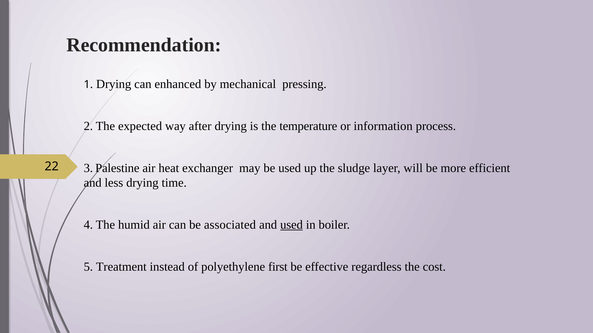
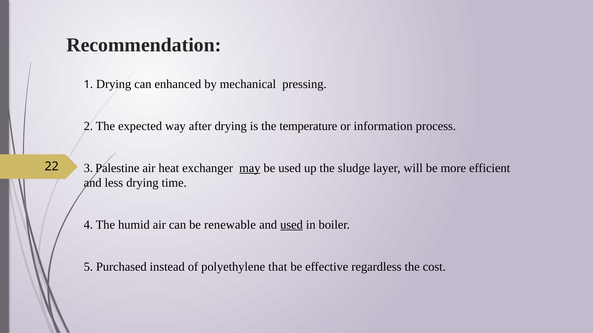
may underline: none -> present (250, 168)
associated: associated -> renewable (230, 225)
Treatment: Treatment -> Purchased (121, 267)
first: first -> that (278, 267)
